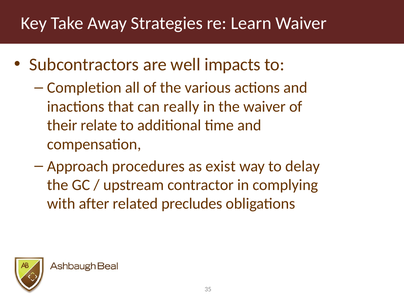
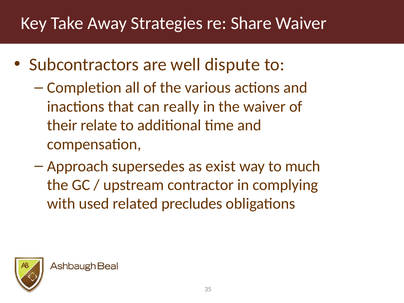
Learn: Learn -> Share (251, 23)
impacts: impacts -> dispute (232, 65)
procedures: procedures -> supersedes (148, 166)
delay: delay -> much (303, 166)
after: after -> used (94, 204)
